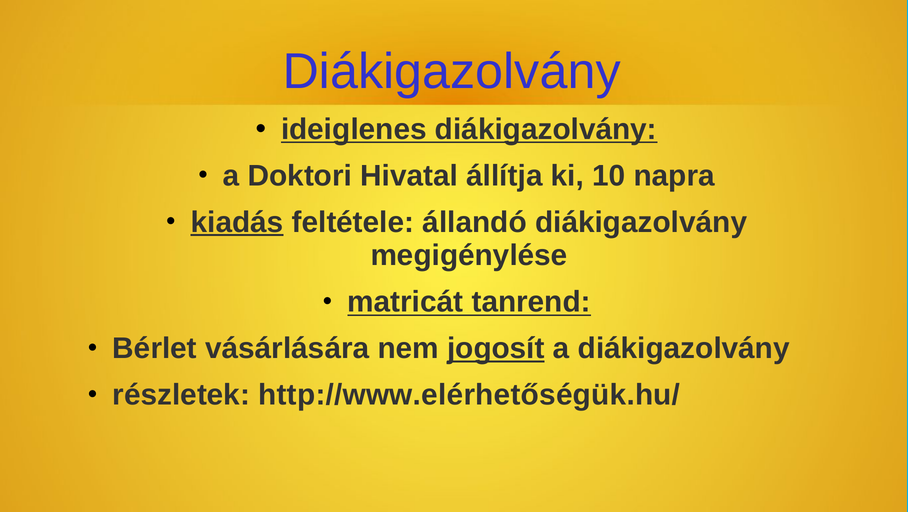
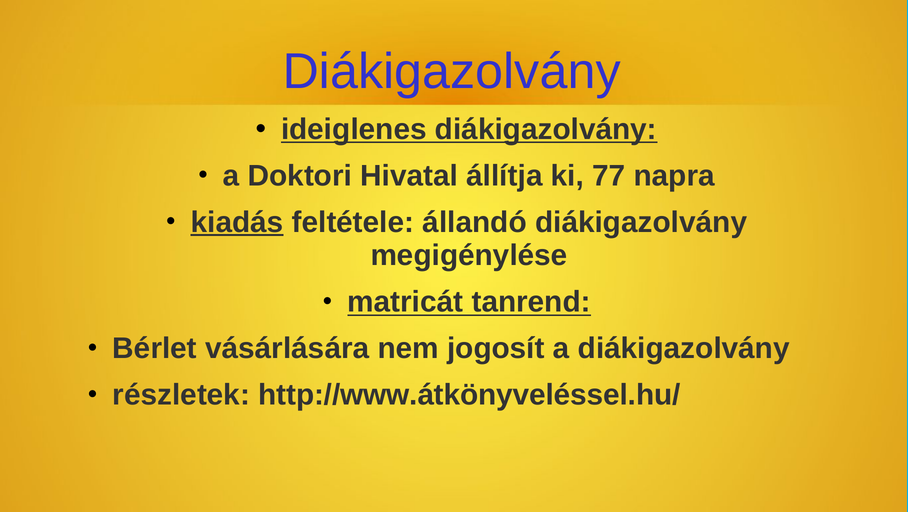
10: 10 -> 77 (609, 176)
jogosít underline: present -> none (496, 349)
http://www.elérhetőségük.hu/: http://www.elérhetőségük.hu/ -> http://www.átkönyveléssel.hu/ (469, 395)
